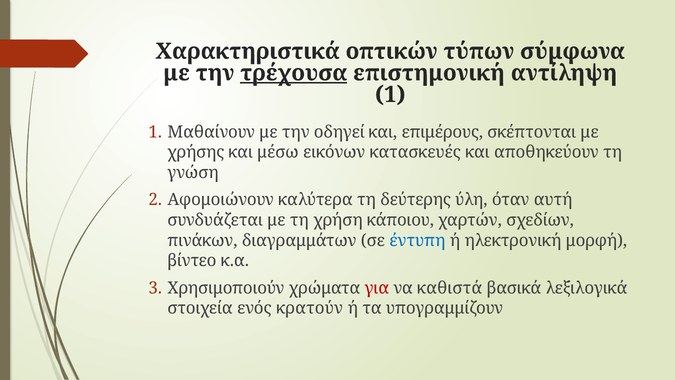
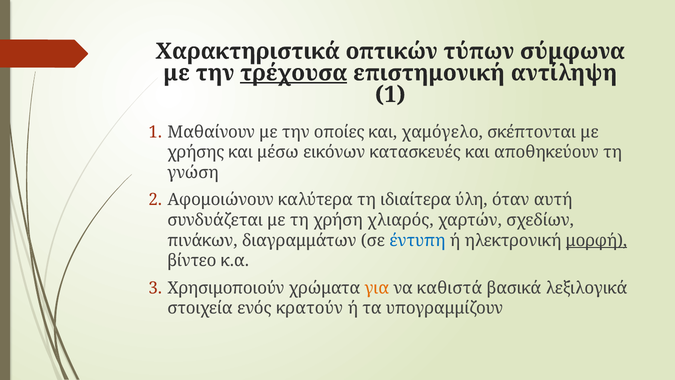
οδηγεί: οδηγεί -> οποίες (339, 132)
επιμέρους: επιμέρους -> χαμόγελο (442, 132)
δεύτερης: δεύτερης -> ιδιαίτερα (416, 200)
κάποιου: κάποιου -> χλιαρός (400, 220)
μορφή underline: none -> present (596, 240)
για colour: red -> orange (377, 288)
